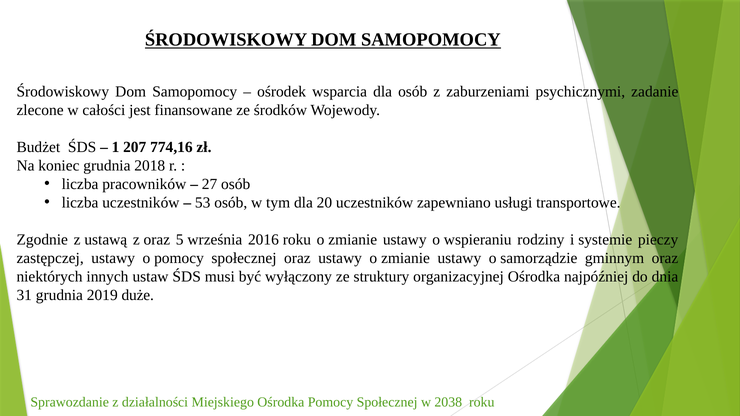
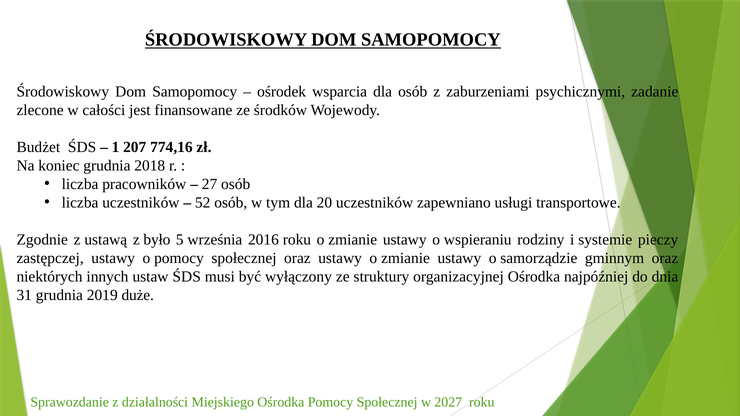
53: 53 -> 52 (203, 203)
z oraz: oraz -> było (157, 240)
2038: 2038 -> 2027 (448, 403)
